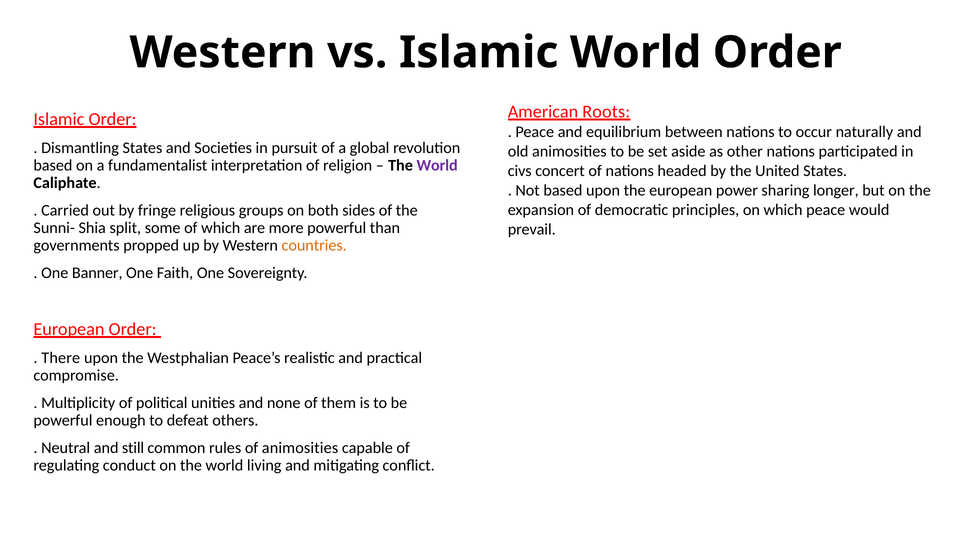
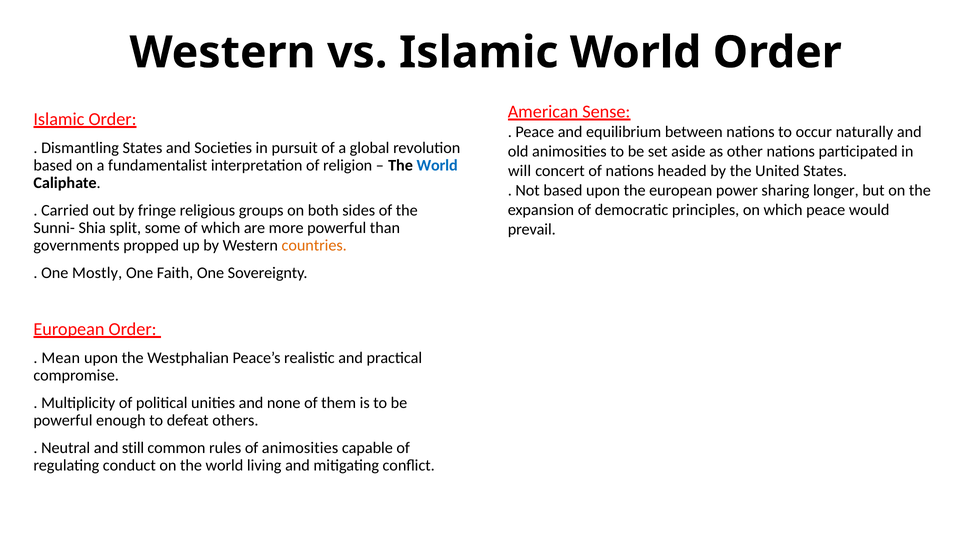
Roots: Roots -> Sense (606, 111)
World colour: purple -> blue (437, 165)
civs: civs -> will (520, 171)
Banner: Banner -> Mostly (97, 273)
There: There -> Mean (61, 358)
